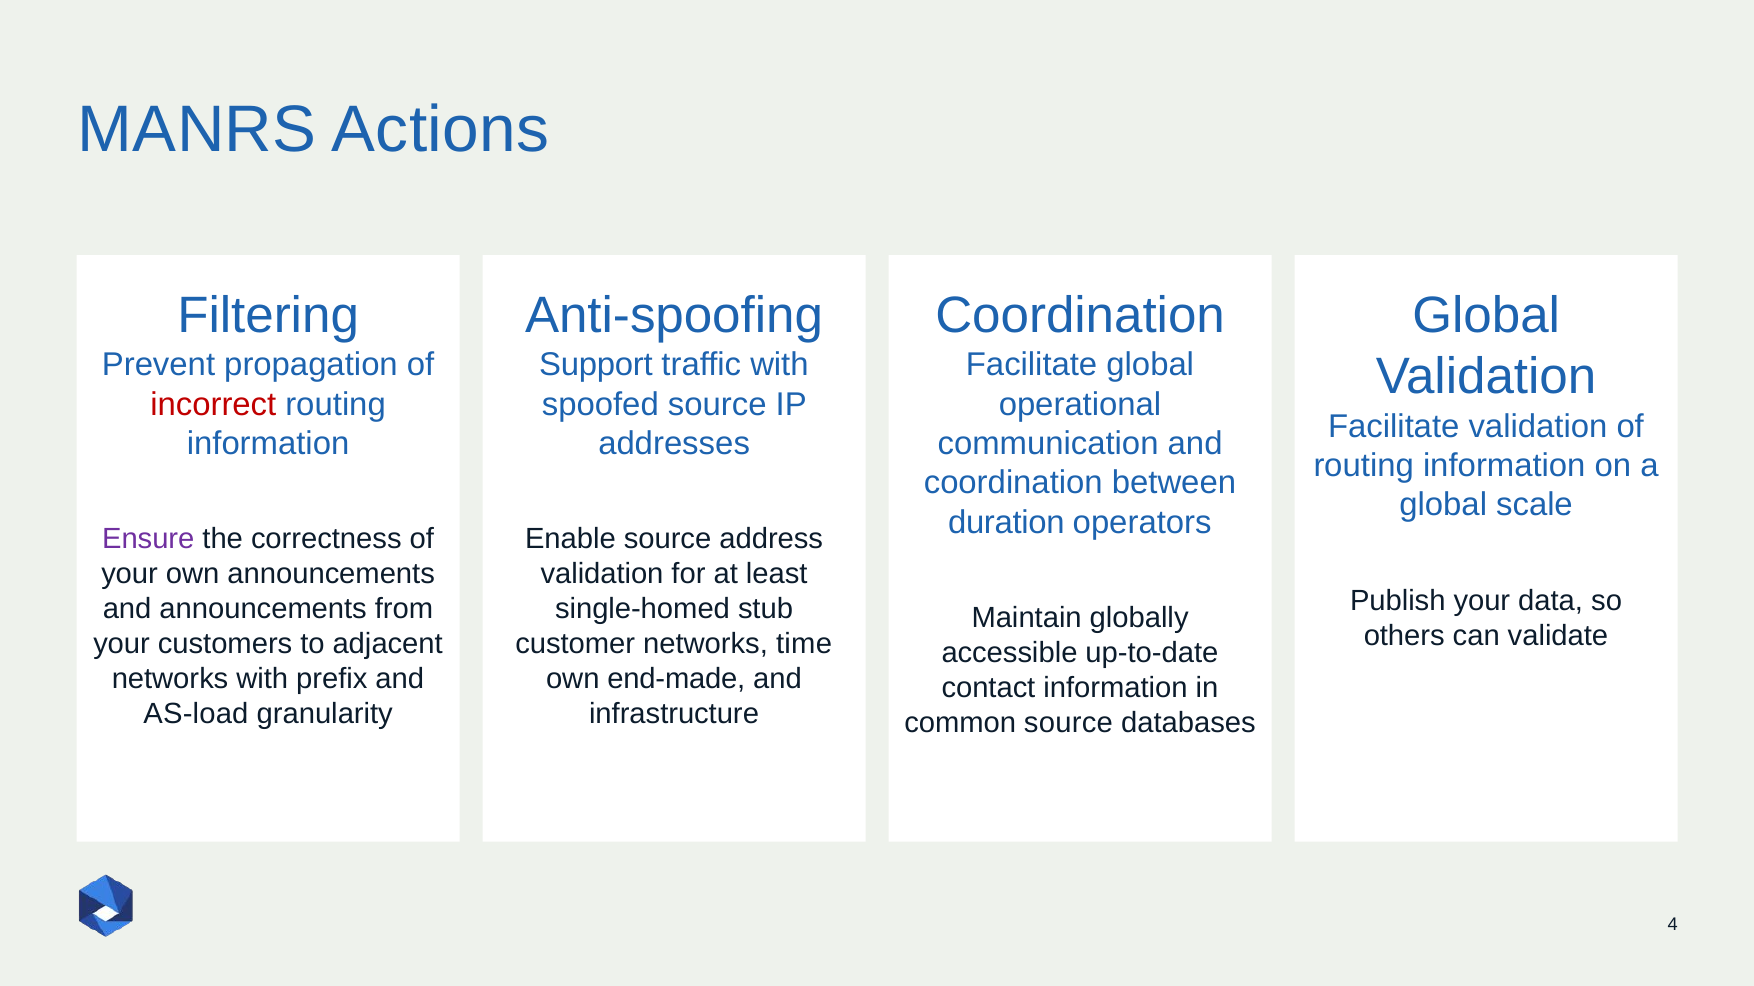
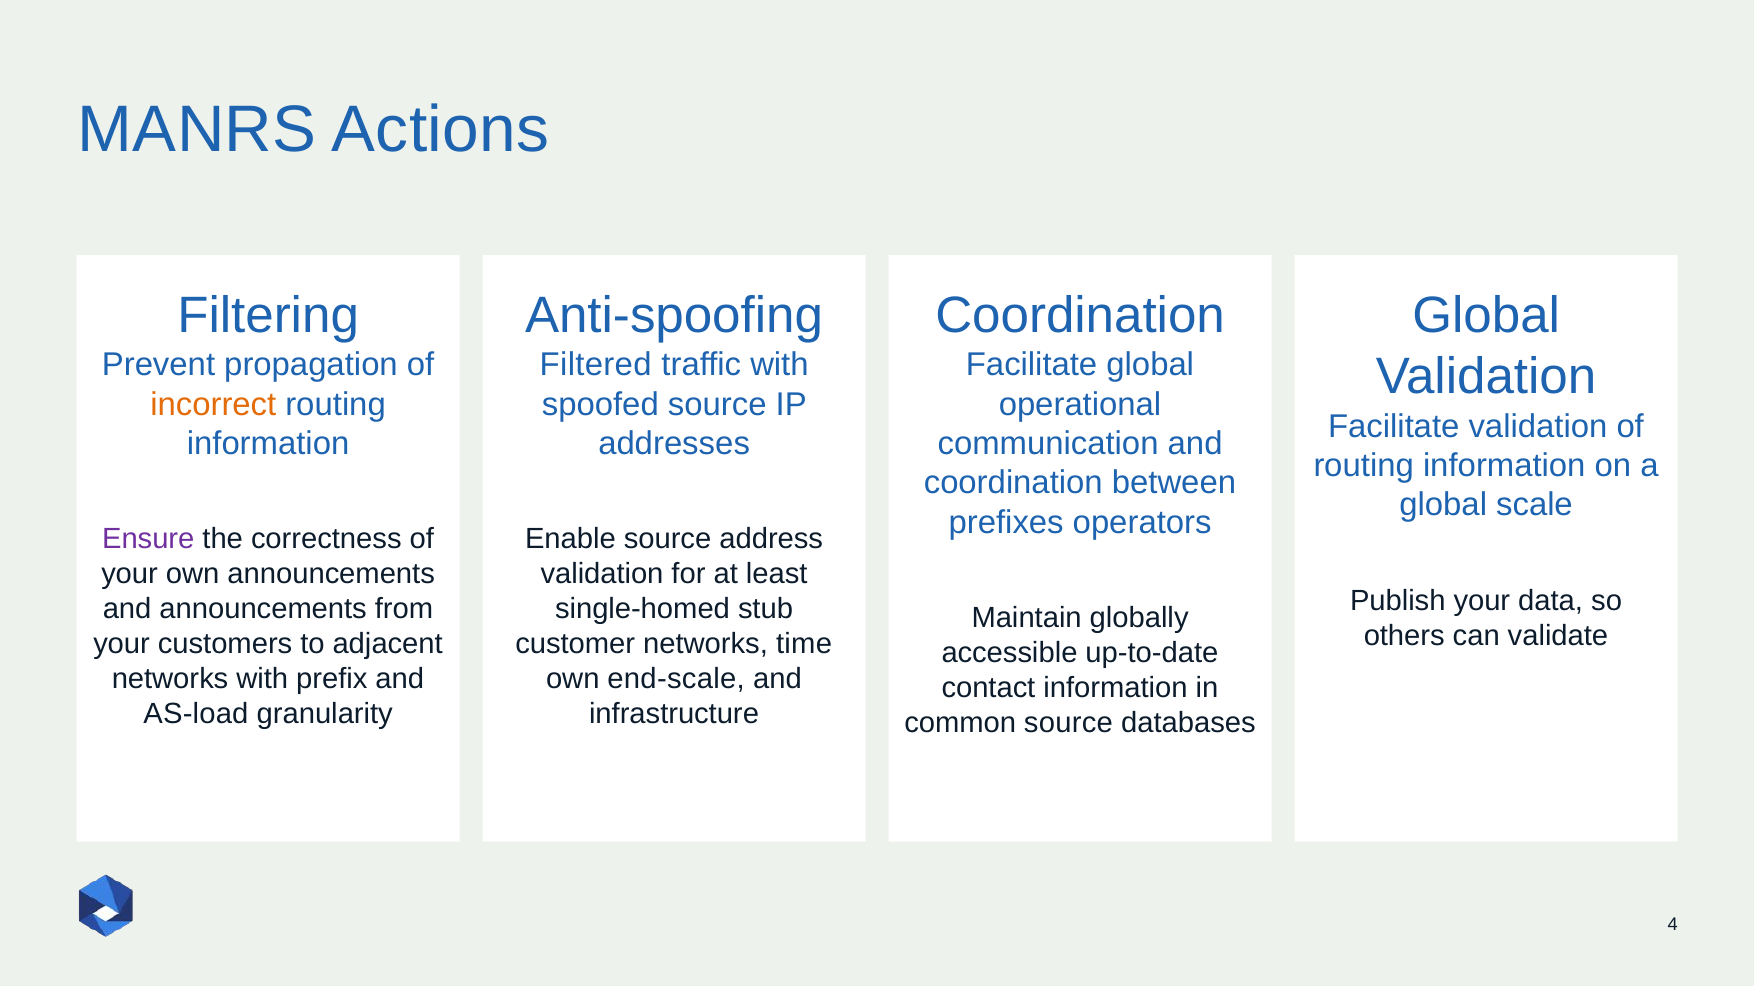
Support: Support -> Filtered (596, 365)
incorrect colour: red -> orange (213, 405)
duration: duration -> prefixes (1006, 523)
end-made: end-made -> end-scale (676, 680)
